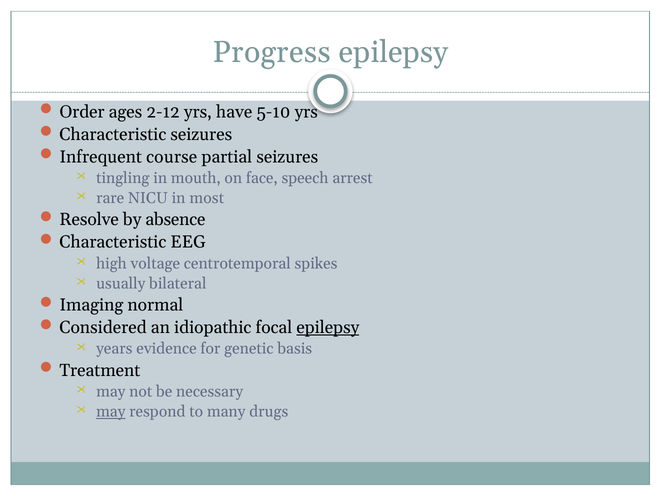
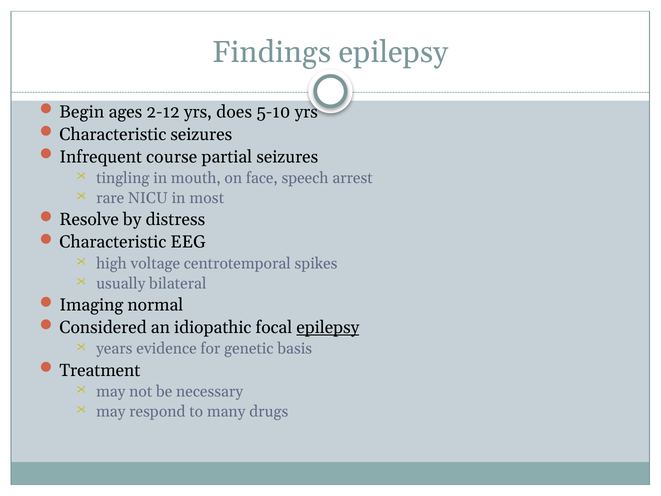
Progress: Progress -> Findings (272, 52)
Order: Order -> Begin (82, 112)
have: have -> does (234, 112)
absence: absence -> distress (175, 220)
may underline: present -> none (111, 411)
